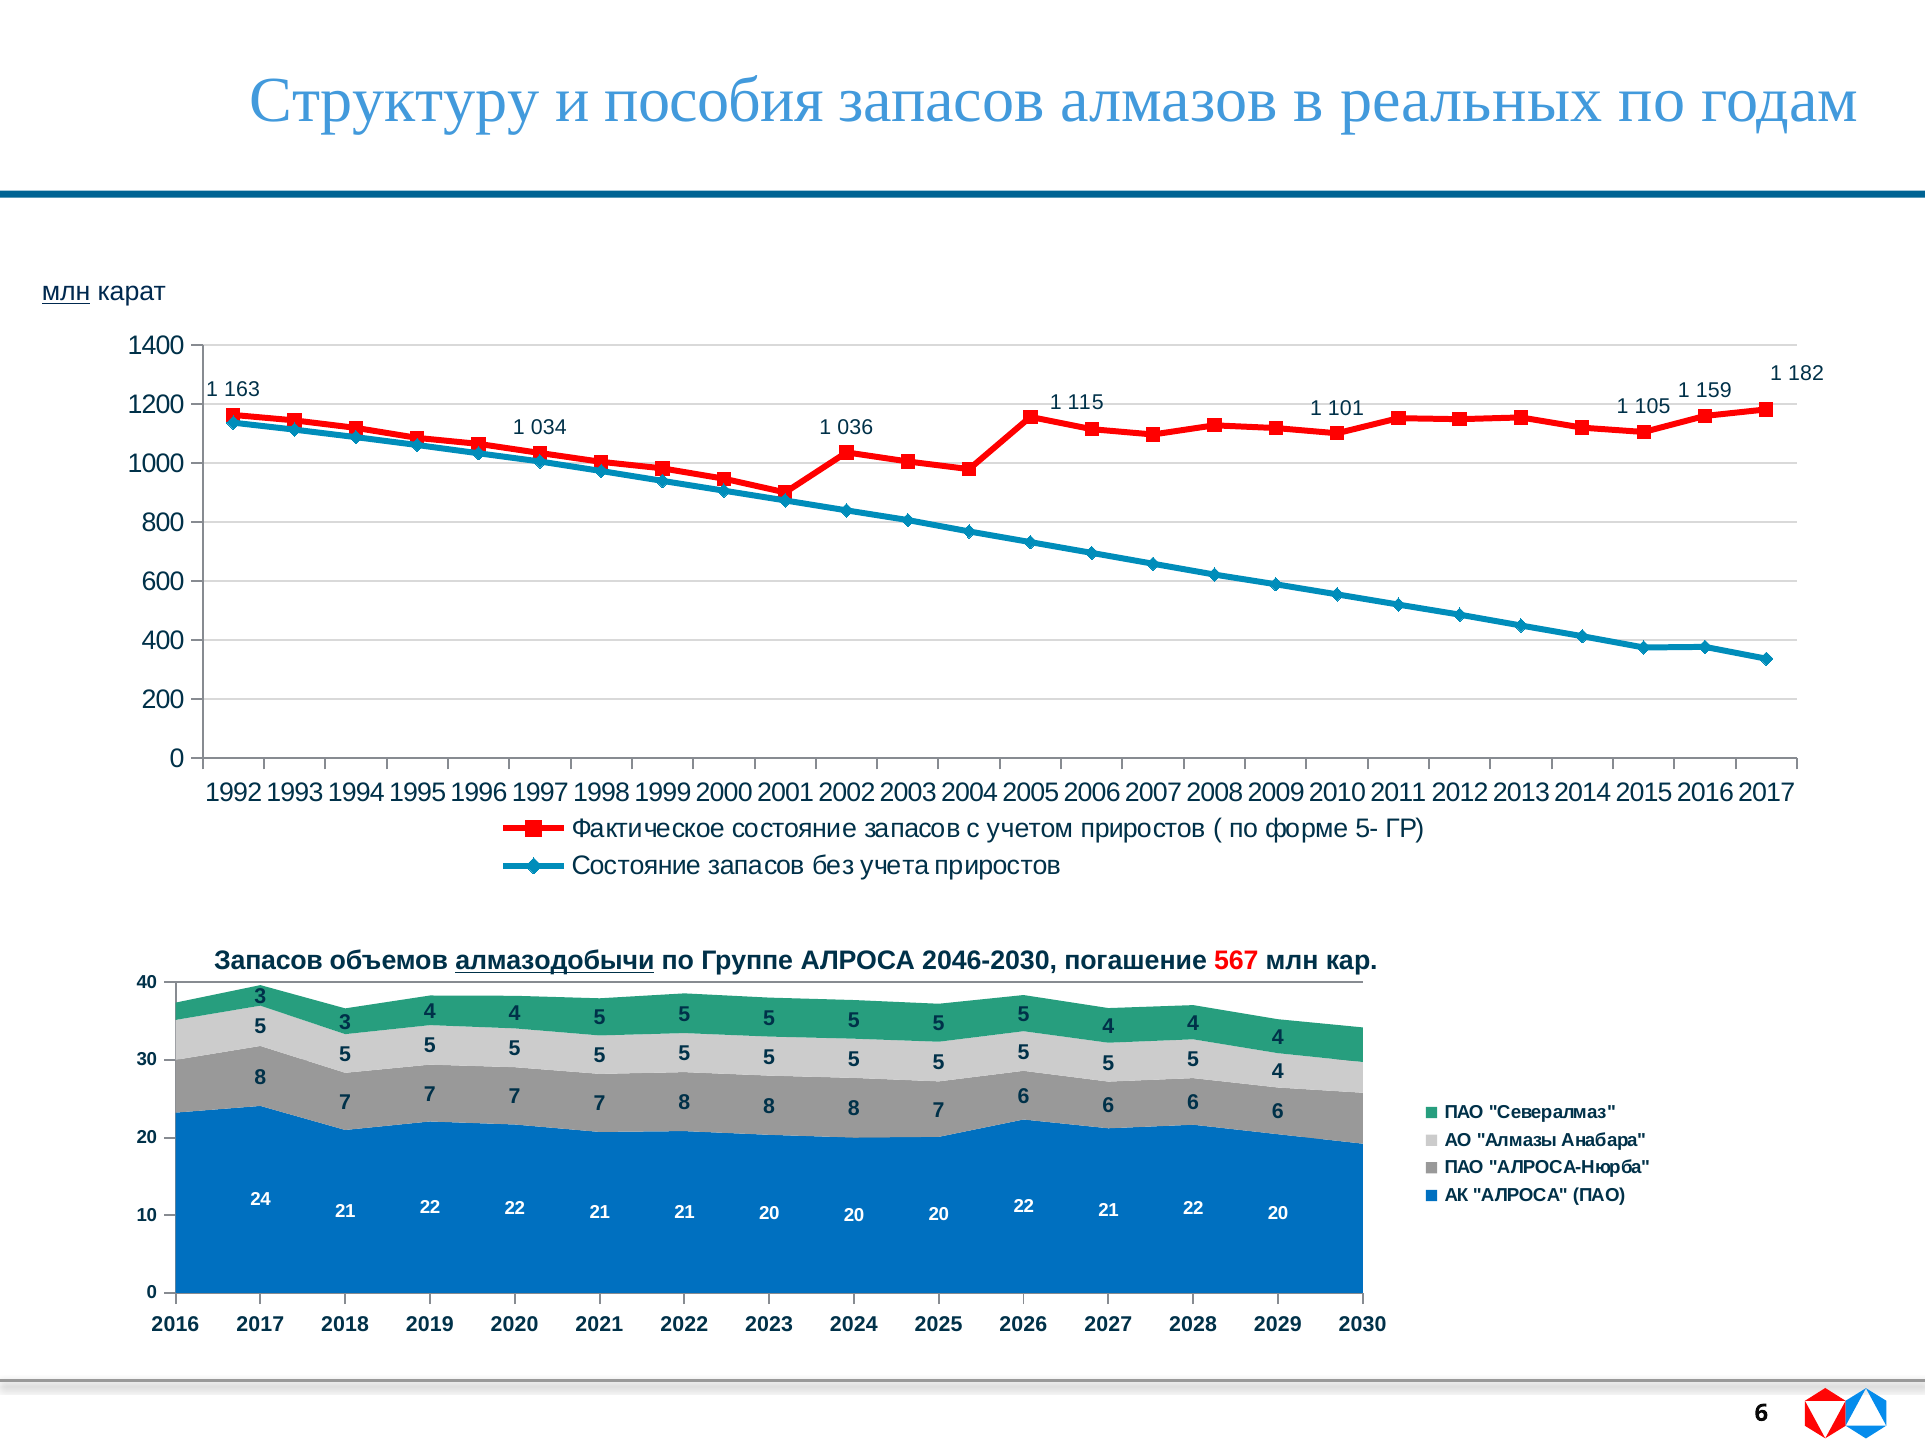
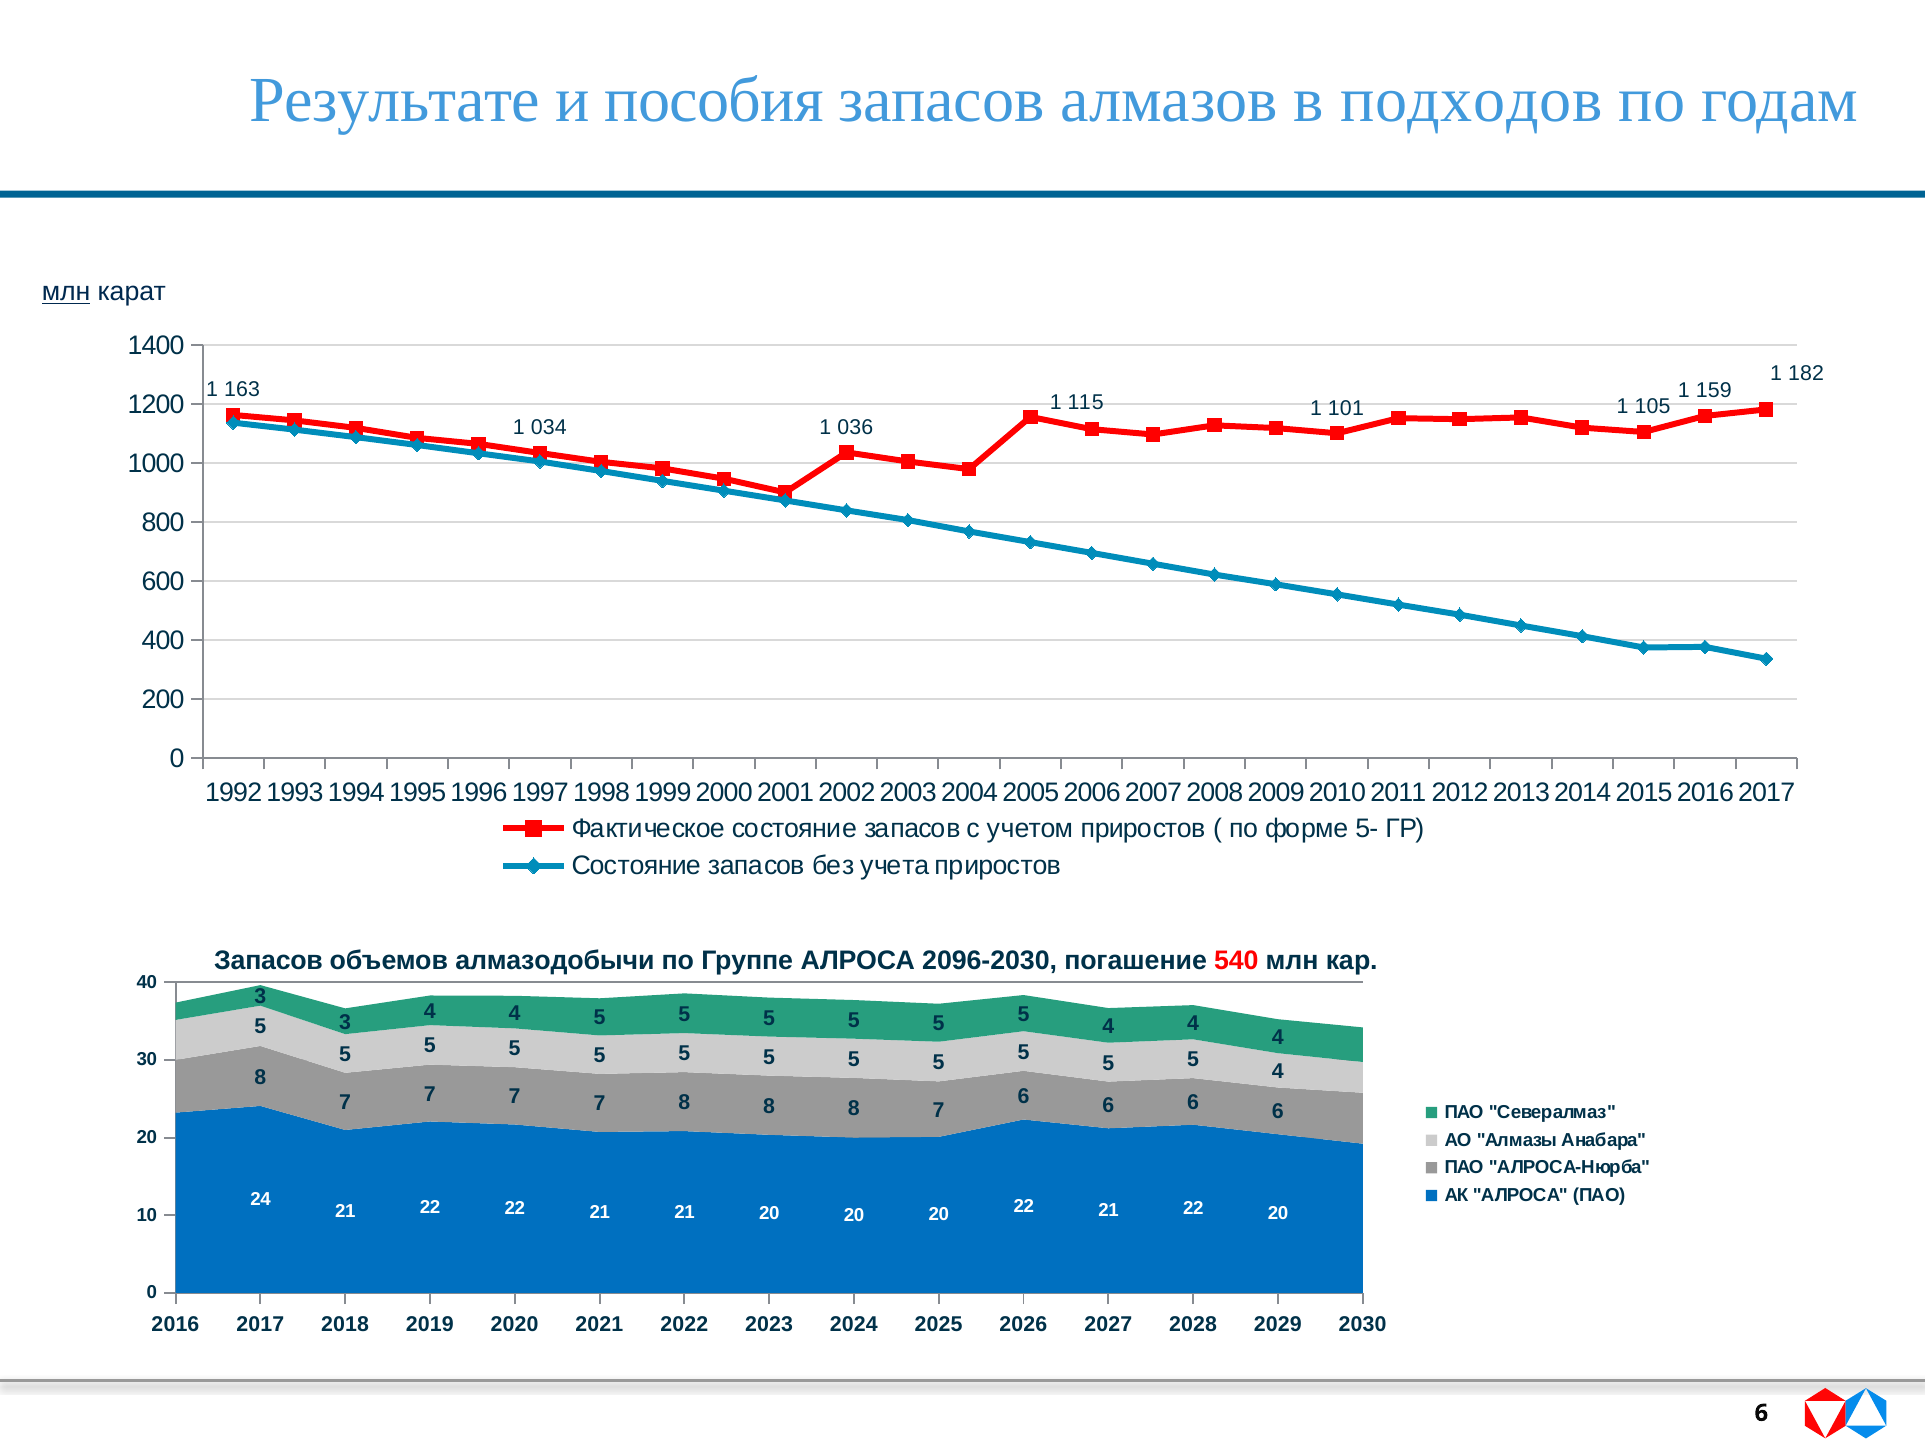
Структуру: Структуру -> Результате (395, 101)
реальных: реальных -> подходов (1471, 101)
алмазодобычи underline: present -> none (555, 961)
2046-2030: 2046-2030 -> 2096-2030 (990, 961)
567: 567 -> 540 (1236, 961)
